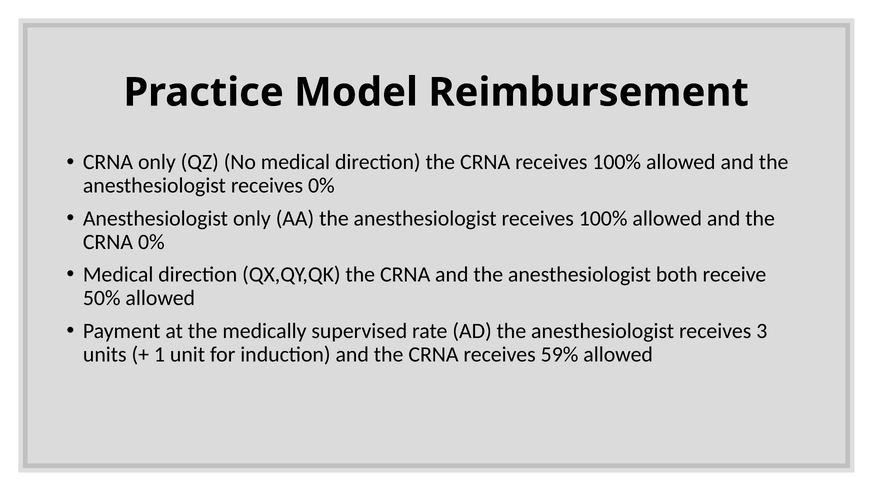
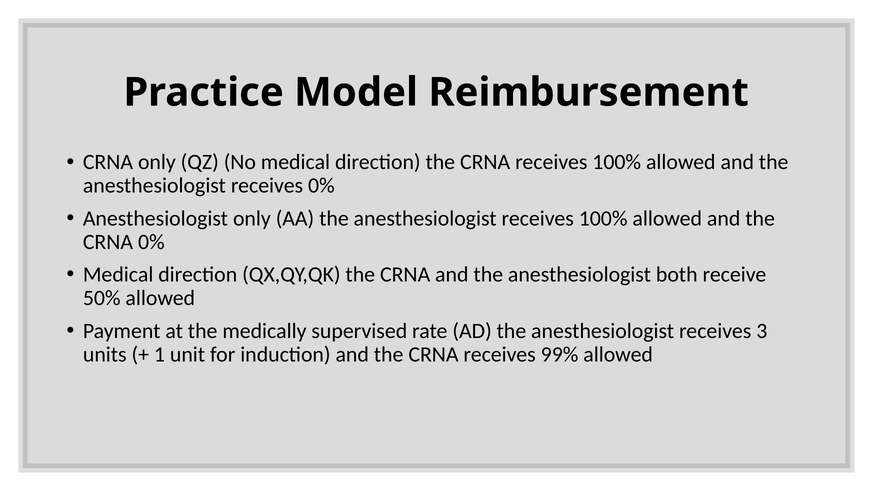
59%: 59% -> 99% (560, 354)
